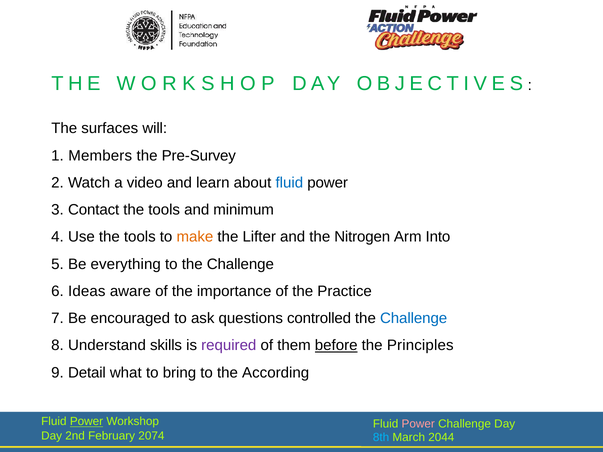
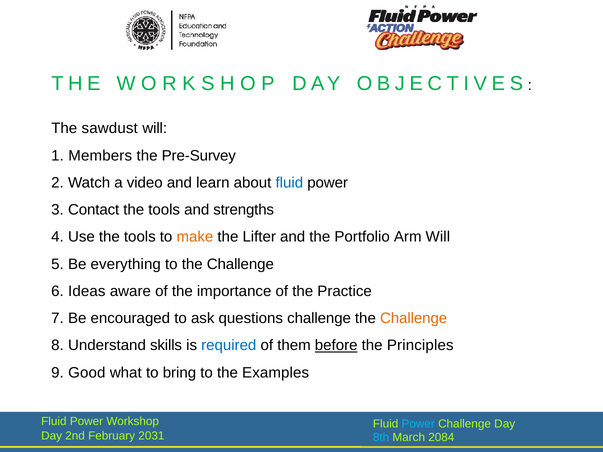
surfaces: surfaces -> sawdust (110, 128)
minimum: minimum -> strengths (244, 210)
Nitrogen: Nitrogen -> Portfolio (362, 237)
Arm Into: Into -> Will (438, 237)
questions controlled: controlled -> challenge (319, 318)
Challenge colour: blue -> orange (414, 318)
required colour: purple -> blue (229, 346)
Detail: Detail -> Good (87, 373)
According: According -> Examples (276, 373)
Power underline: present -> none (86, 422)
Power colour: pink -> light blue (418, 424)
2074: 2074 -> 2031 (151, 436)
2044: 2044 -> 2084 (441, 438)
